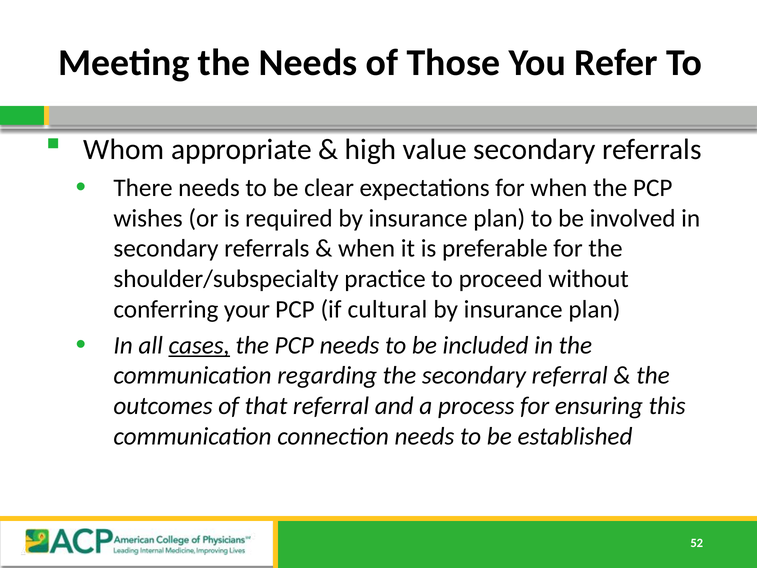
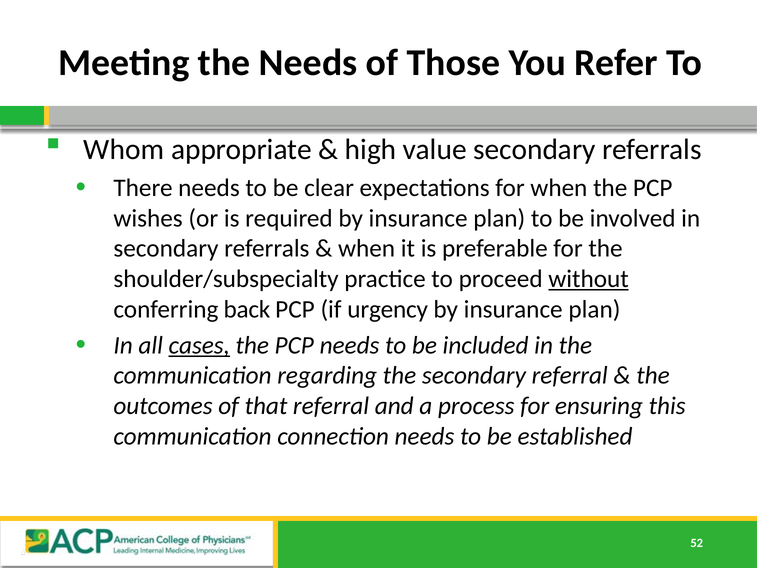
without underline: none -> present (589, 279)
your: your -> back (247, 309)
cultural: cultural -> urgency (388, 309)
